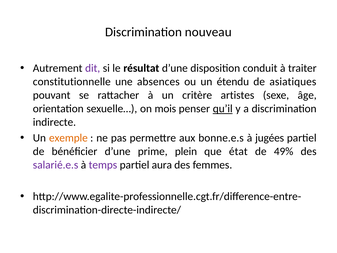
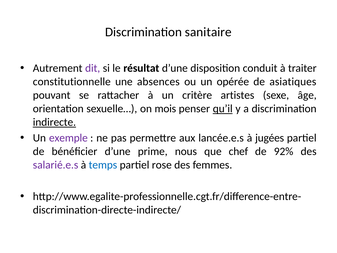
nouveau: nouveau -> sanitaire (208, 32)
étendu: étendu -> opérée (233, 82)
indirecte underline: none -> present (54, 122)
exemple colour: orange -> purple (68, 138)
bonne.e.s: bonne.e.s -> lancée.e.s (221, 138)
plein: plein -> nous (186, 151)
état: état -> chef (238, 151)
49%: 49% -> 92% (284, 151)
temps colour: purple -> blue (103, 165)
aura: aura -> rose (162, 165)
